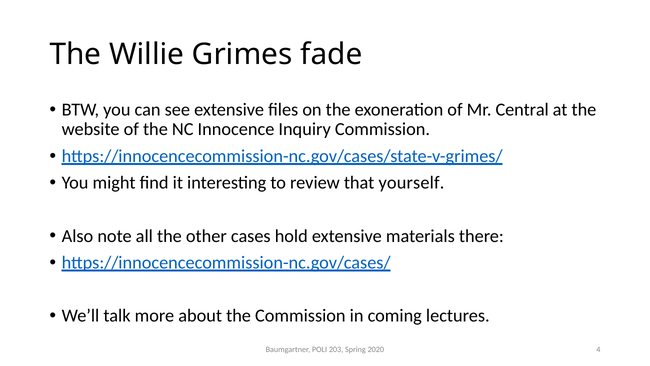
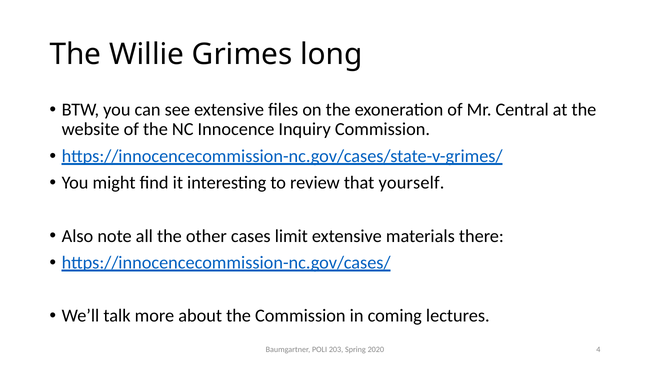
fade: fade -> long (331, 55)
hold: hold -> limit (291, 236)
